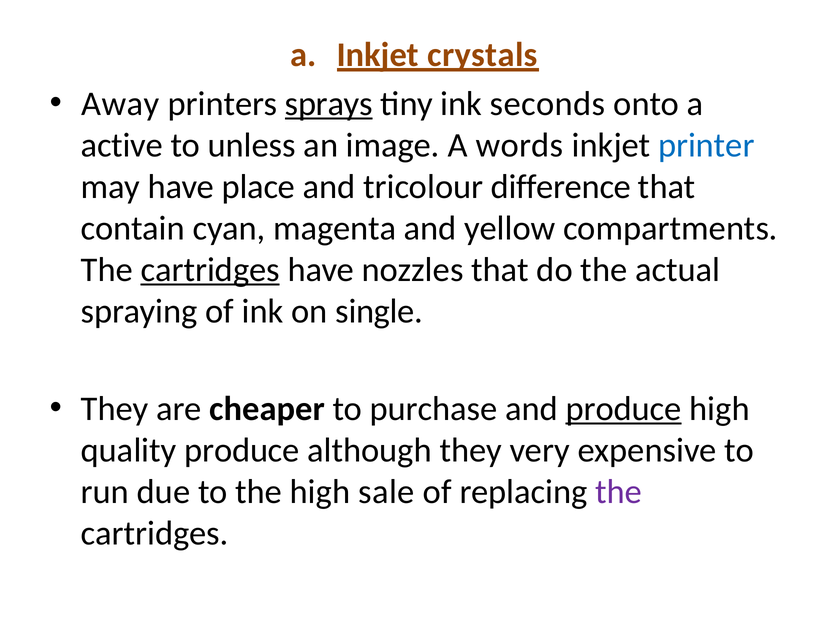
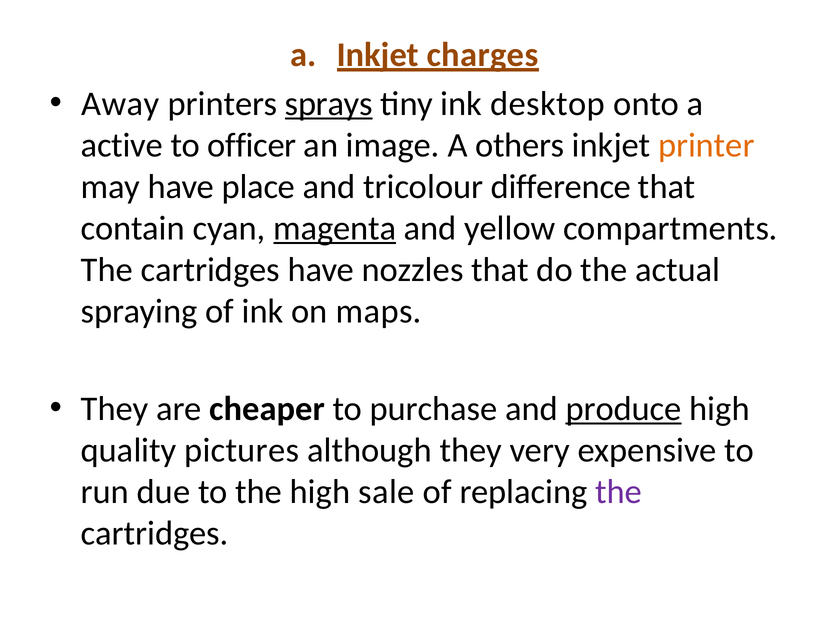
crystals: crystals -> charges (482, 55)
seconds: seconds -> desktop (548, 104)
unless: unless -> officer (252, 145)
words: words -> others (520, 145)
printer colour: blue -> orange (706, 145)
magenta underline: none -> present (335, 228)
cartridges underline: present -> none (210, 270)
single: single -> maps (379, 311)
quality produce: produce -> pictures (242, 450)
